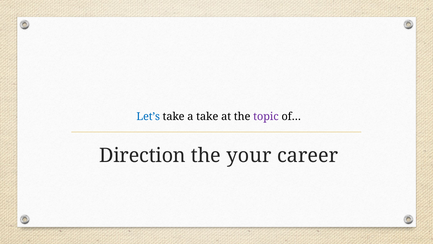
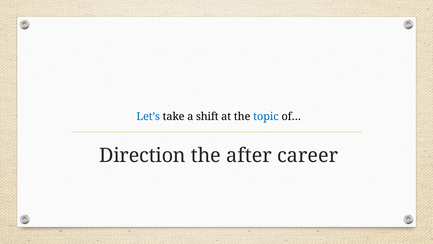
a take: take -> shift (207, 116)
topic colour: purple -> blue (266, 116)
your: your -> after (249, 155)
